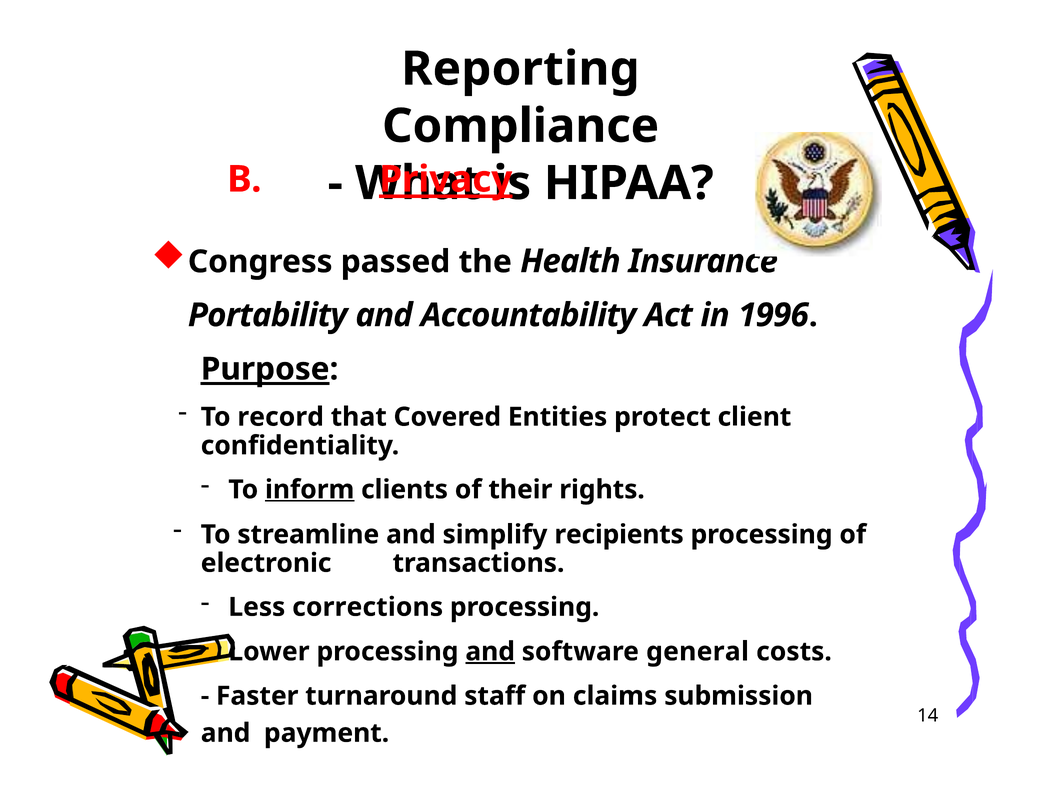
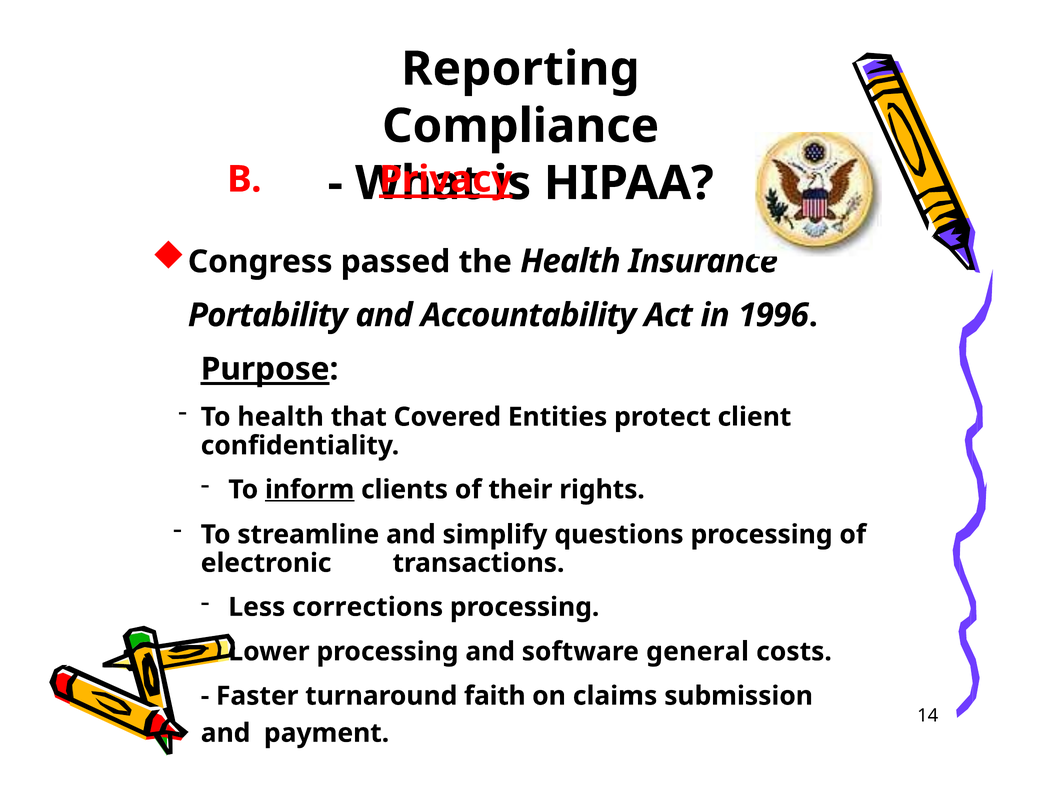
To record: record -> health (281, 417)
recipients: recipients -> questions (619, 534)
and underline: present -> none (490, 651)
staff: staff -> faith (495, 696)
